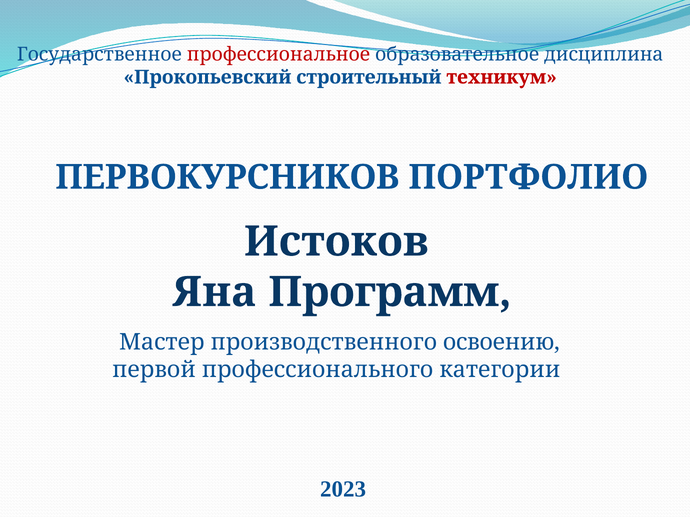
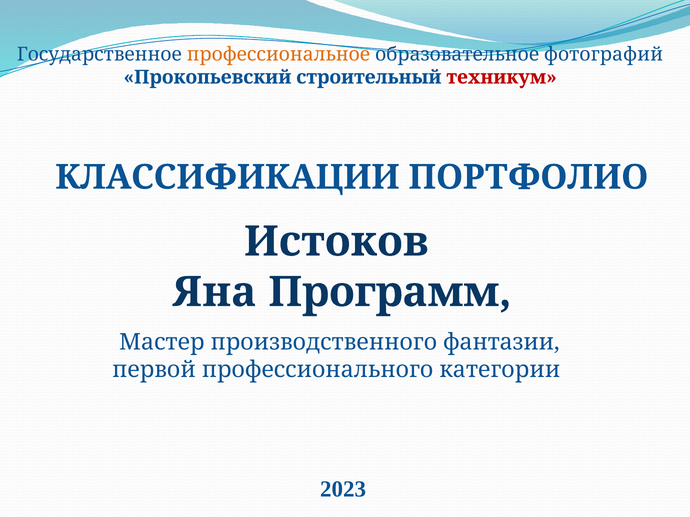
профессиональное colour: red -> orange (278, 54)
дисциплина: дисциплина -> фотографий (604, 54)
ПЕРВОКУРСНИКОВ: ПЕРВОКУРСНИКОВ -> КЛАССИФИКАЦИИ (227, 177)
освоению: освоению -> фантазии (501, 342)
